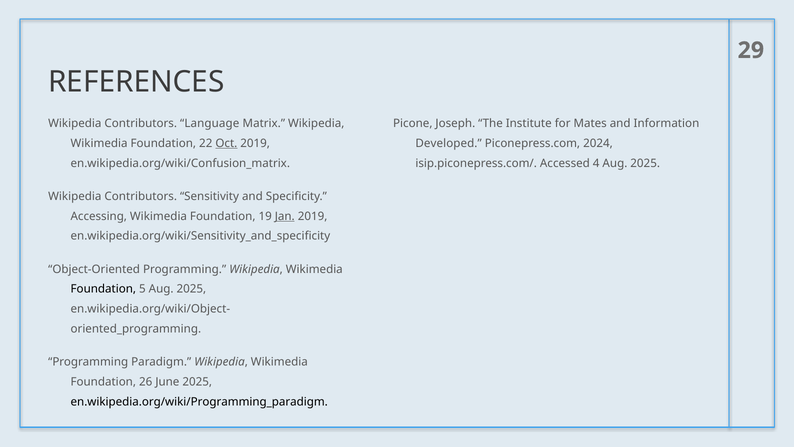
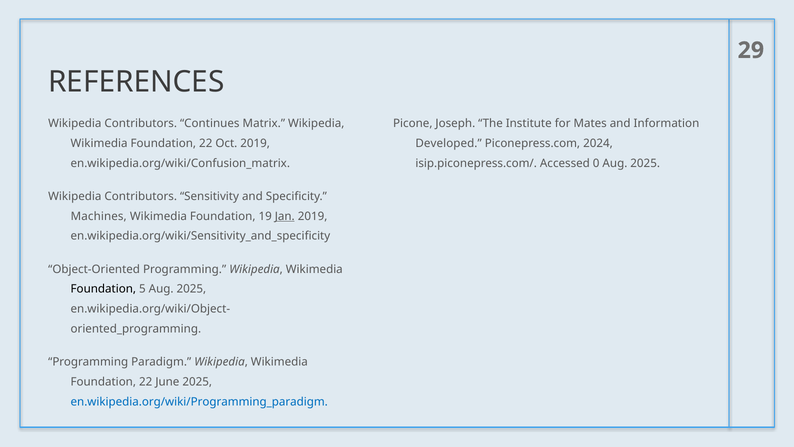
Language: Language -> Continues (210, 123)
Oct underline: present -> none (226, 143)
4: 4 -> 0 (596, 163)
Accessing: Accessing -> Machines (99, 216)
26: 26 -> 22 (146, 382)
en.wikipedia.org/wiki/Programming_paradigm colour: black -> blue (199, 401)
